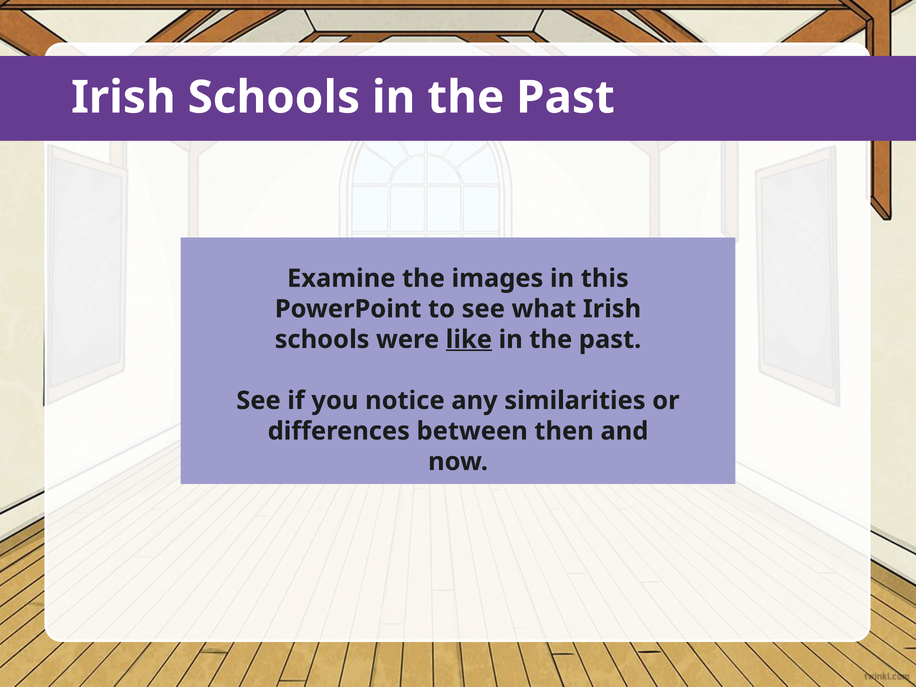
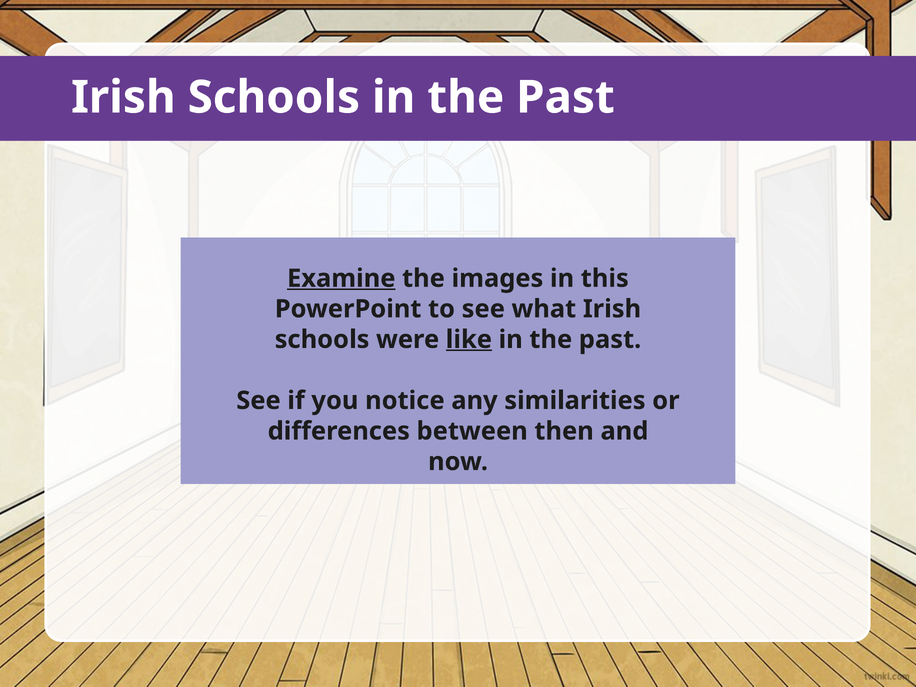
Examine underline: none -> present (341, 278)
